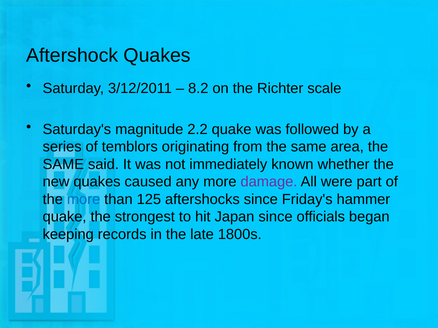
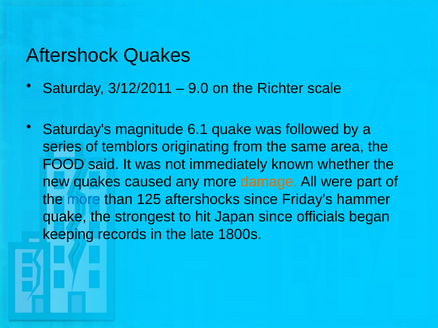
8.2: 8.2 -> 9.0 (198, 89)
2.2: 2.2 -> 6.1 (198, 129)
SAME: SAME -> FOOD (63, 165)
damage colour: purple -> orange (269, 182)
